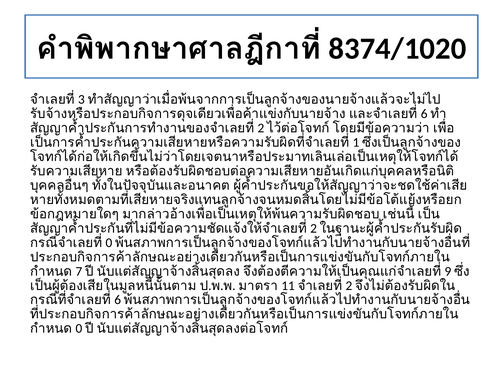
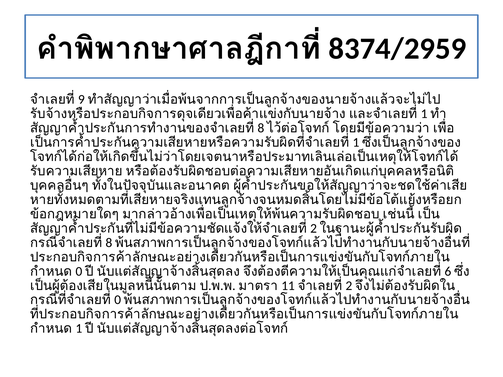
8374/1020: 8374/1020 -> 8374/2959 (397, 49)
3: 3 -> 9 (81, 99)
6: 6 -> 1 (424, 114)
2: 2 -> 8 (261, 128)
0: 0 -> 8 (109, 243)
7: 7 -> 0 (79, 271)
9: 9 -> 6 (448, 271)
6: 6 -> 0 (118, 300)
0: 0 -> 1 (79, 329)
